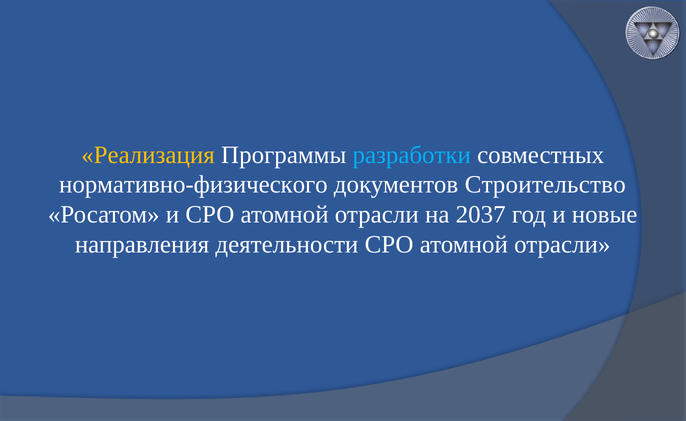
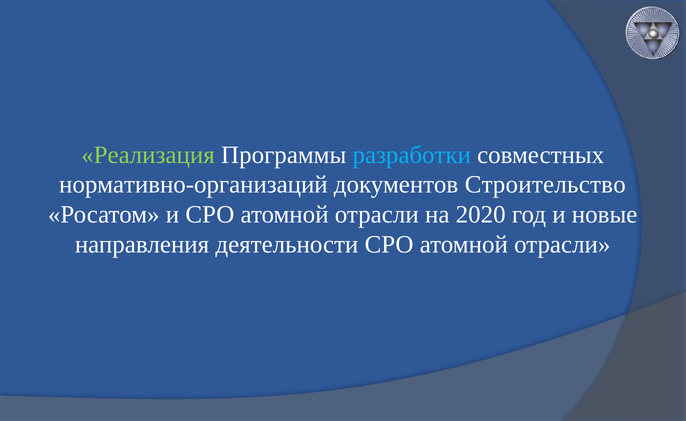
Реализация colour: yellow -> light green (148, 155)
нормативно-физического: нормативно-физического -> нормативно-организаций (193, 185)
2037: 2037 -> 2020 (481, 215)
